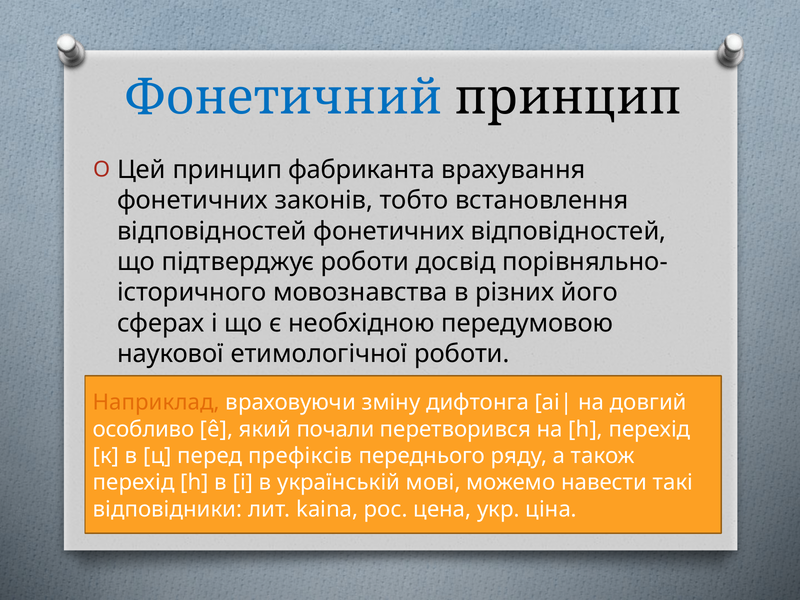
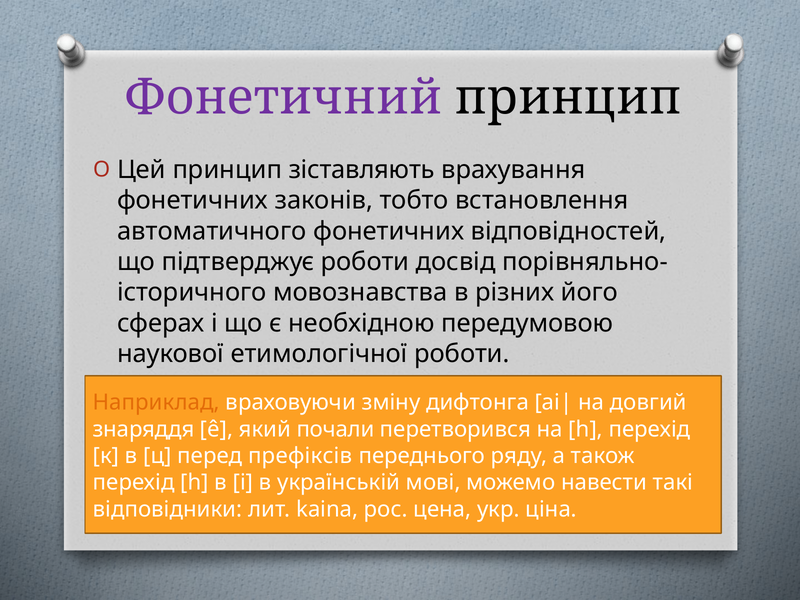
Фонетичний colour: blue -> purple (283, 98)
фабриканта: фабриканта -> зіставляють (362, 170)
відповідностей: відповідностей -> автоматичного (212, 231)
особливо: особливо -> знаряддя (144, 429)
